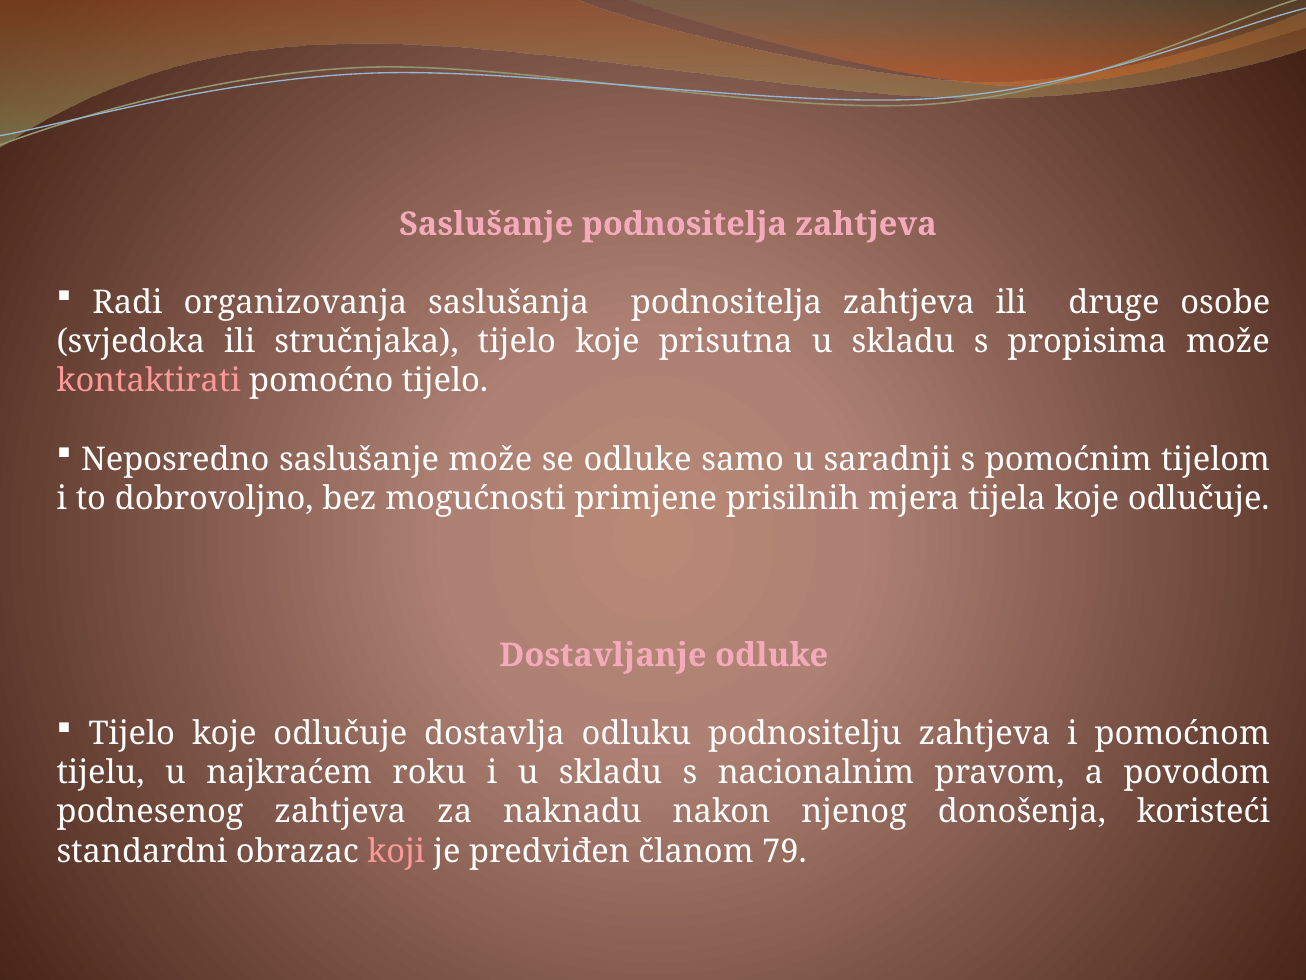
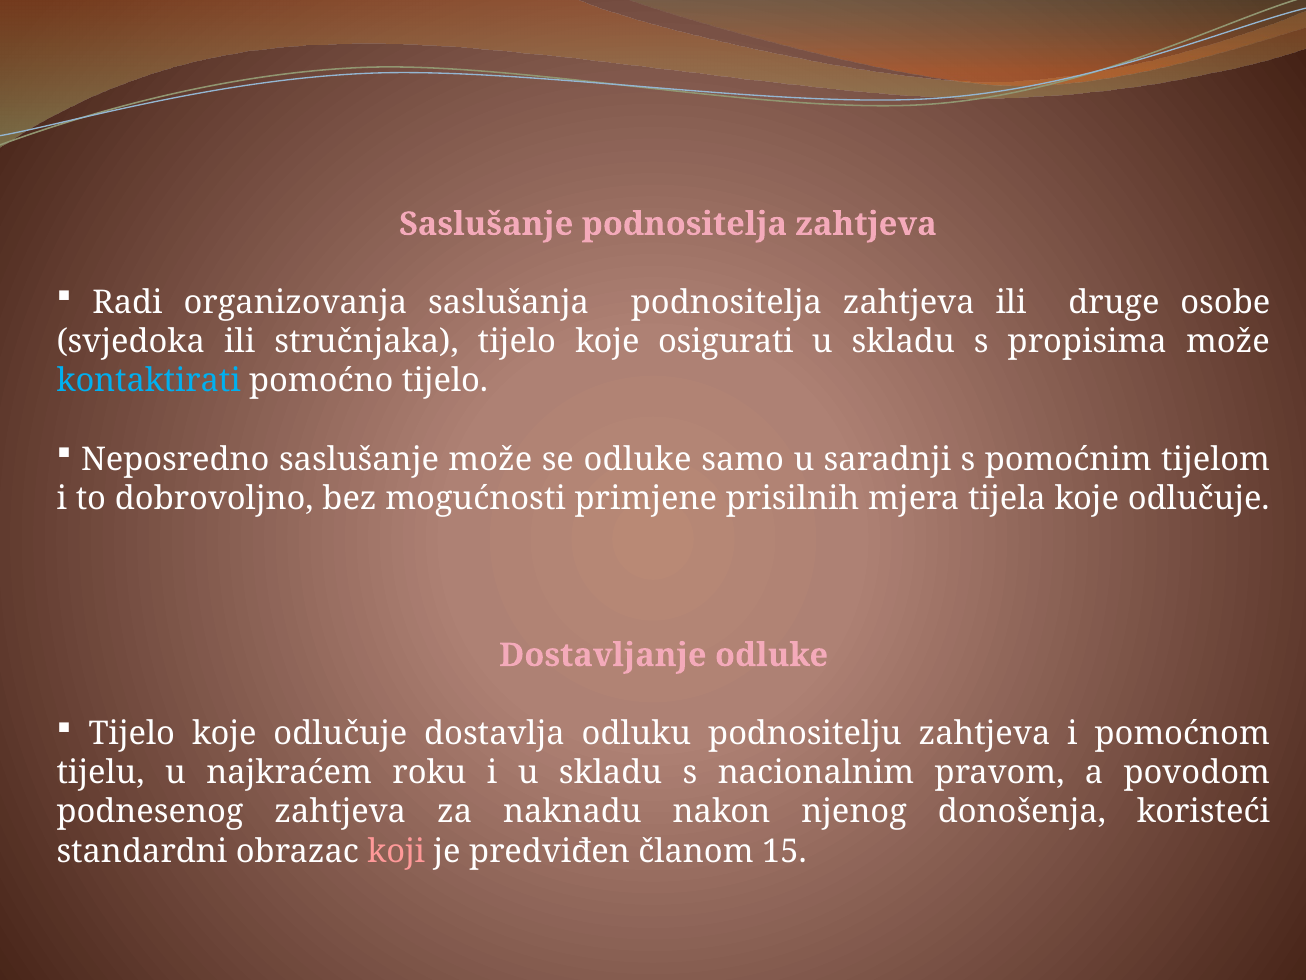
prisutna: prisutna -> osigurati (726, 341)
kontaktirati colour: pink -> light blue (149, 381)
79: 79 -> 15 (784, 851)
